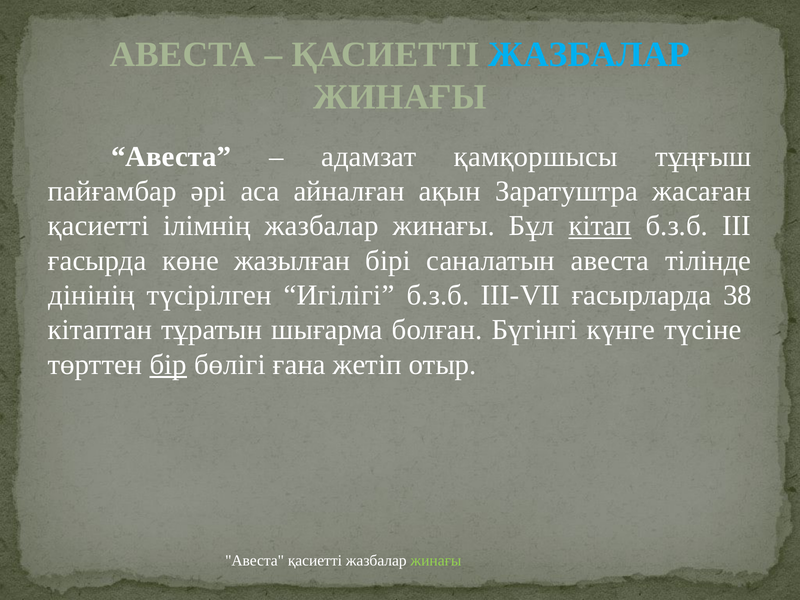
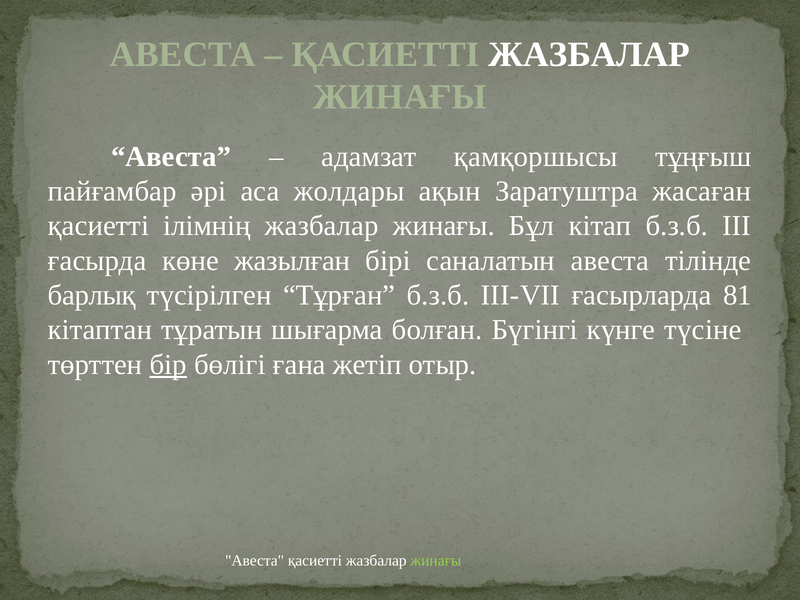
ЖАЗБАЛАР colour: light blue -> white (589, 54)
айналған: айналған -> жолдары (349, 191)
кітап underline: present -> none (600, 226)
дінінің: дінінің -> барлық (92, 295)
Игілігі: Игілігі -> Тұрған (339, 295)
38: 38 -> 81 (737, 295)
